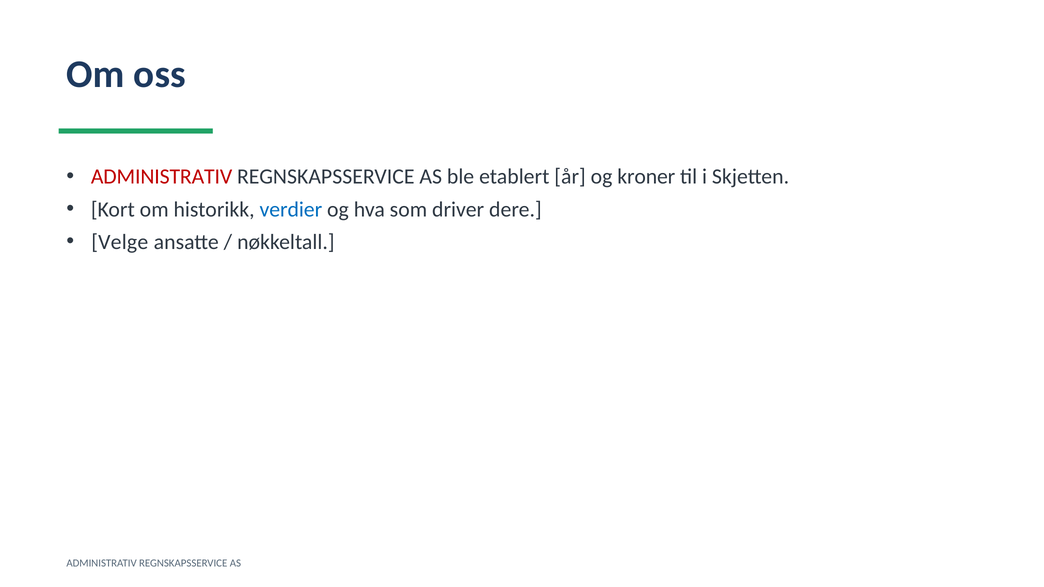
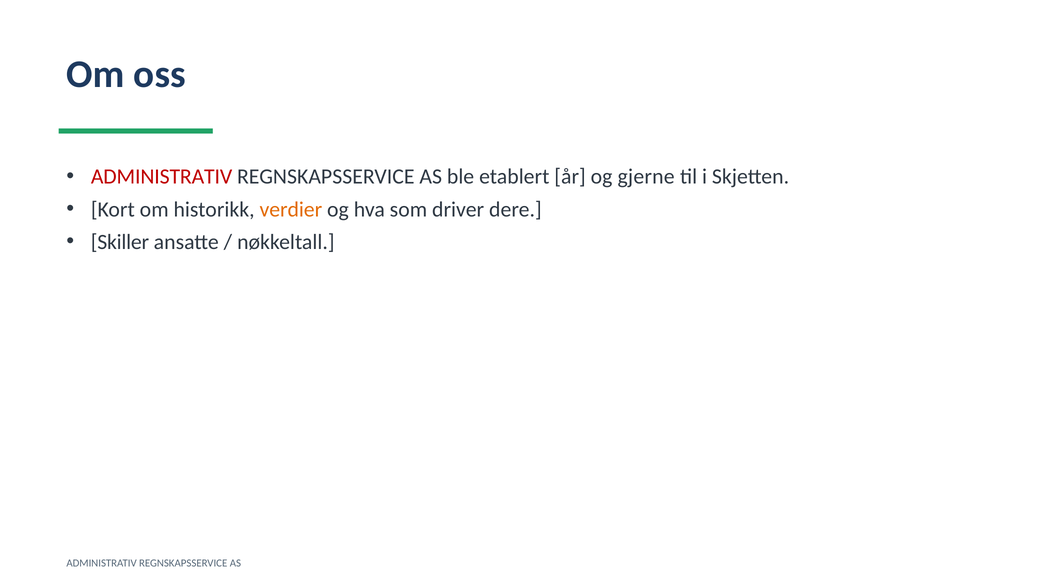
kroner: kroner -> gjerne (646, 177)
verdier colour: blue -> orange (291, 209)
Velge: Velge -> Skiller (120, 242)
